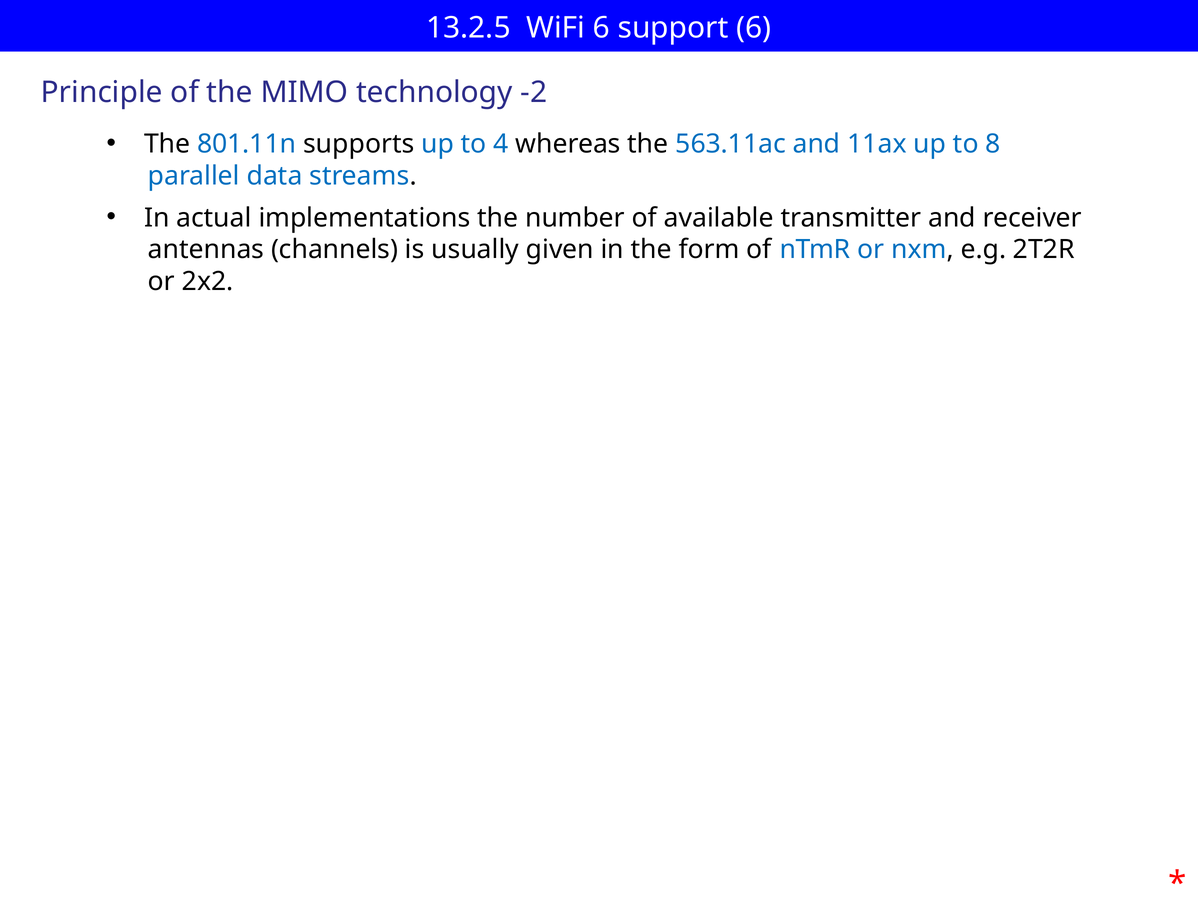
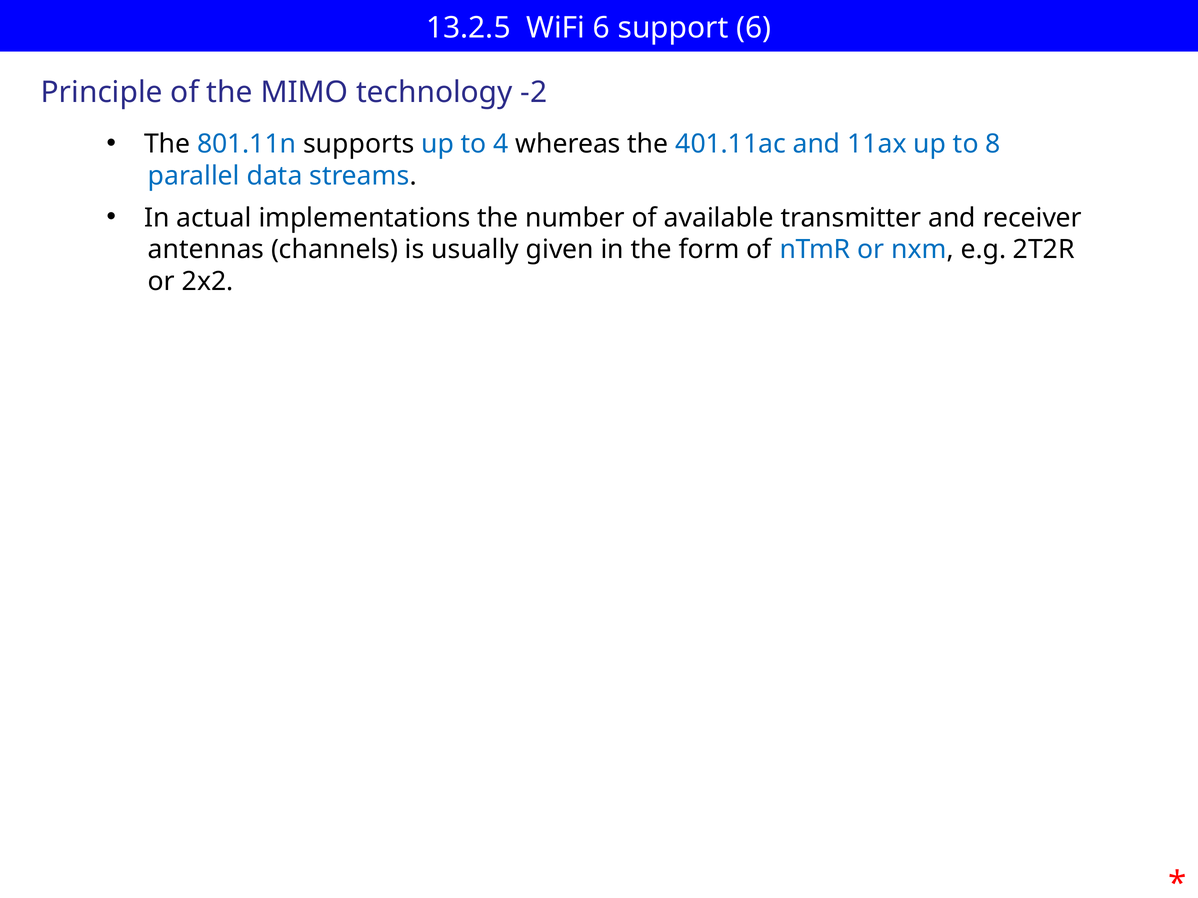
563.11ac: 563.11ac -> 401.11ac (731, 144)
